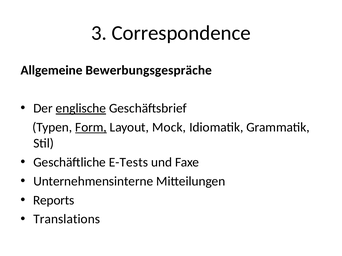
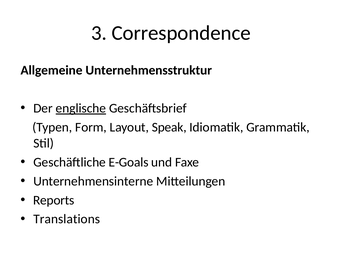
Bewerbungsgespräche: Bewerbungsgespräche -> Unternehmensstruktur (149, 70)
Form underline: present -> none (91, 128)
Mock: Mock -> Speak (169, 128)
E-Tests: E-Tests -> E-Goals (129, 162)
